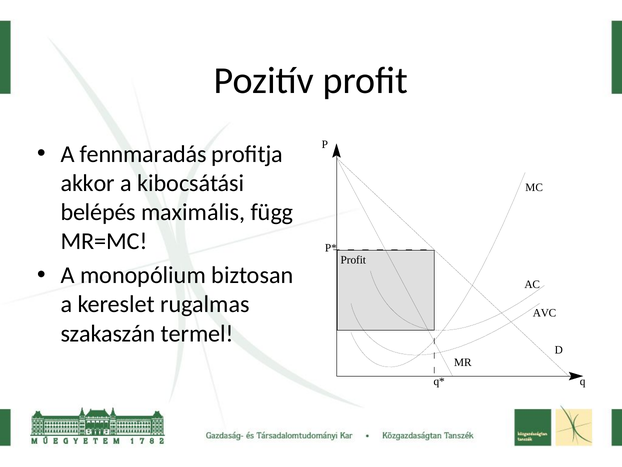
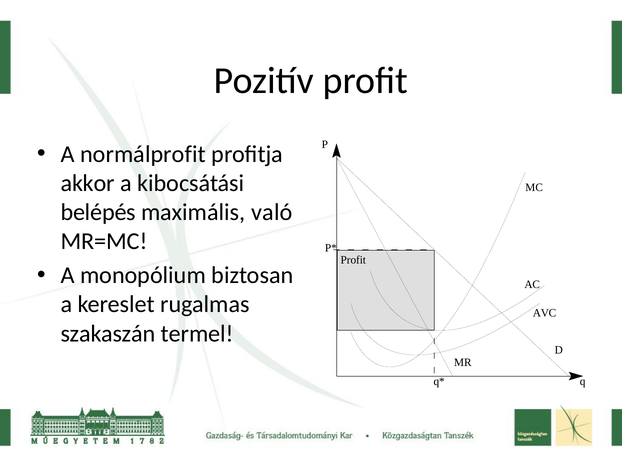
fennmaradás: fennmaradás -> normálprofit (143, 154)
függ: függ -> való (272, 212)
